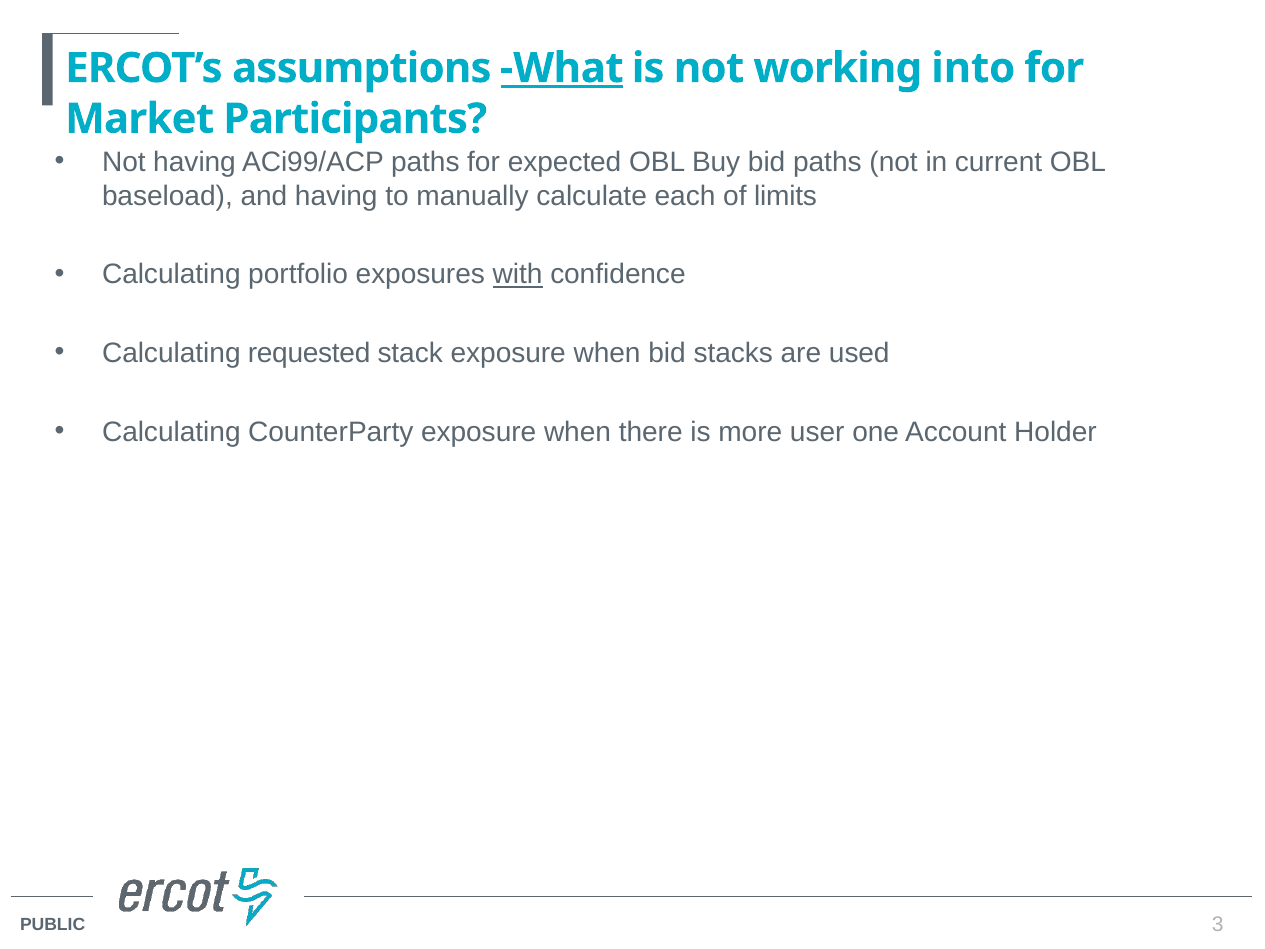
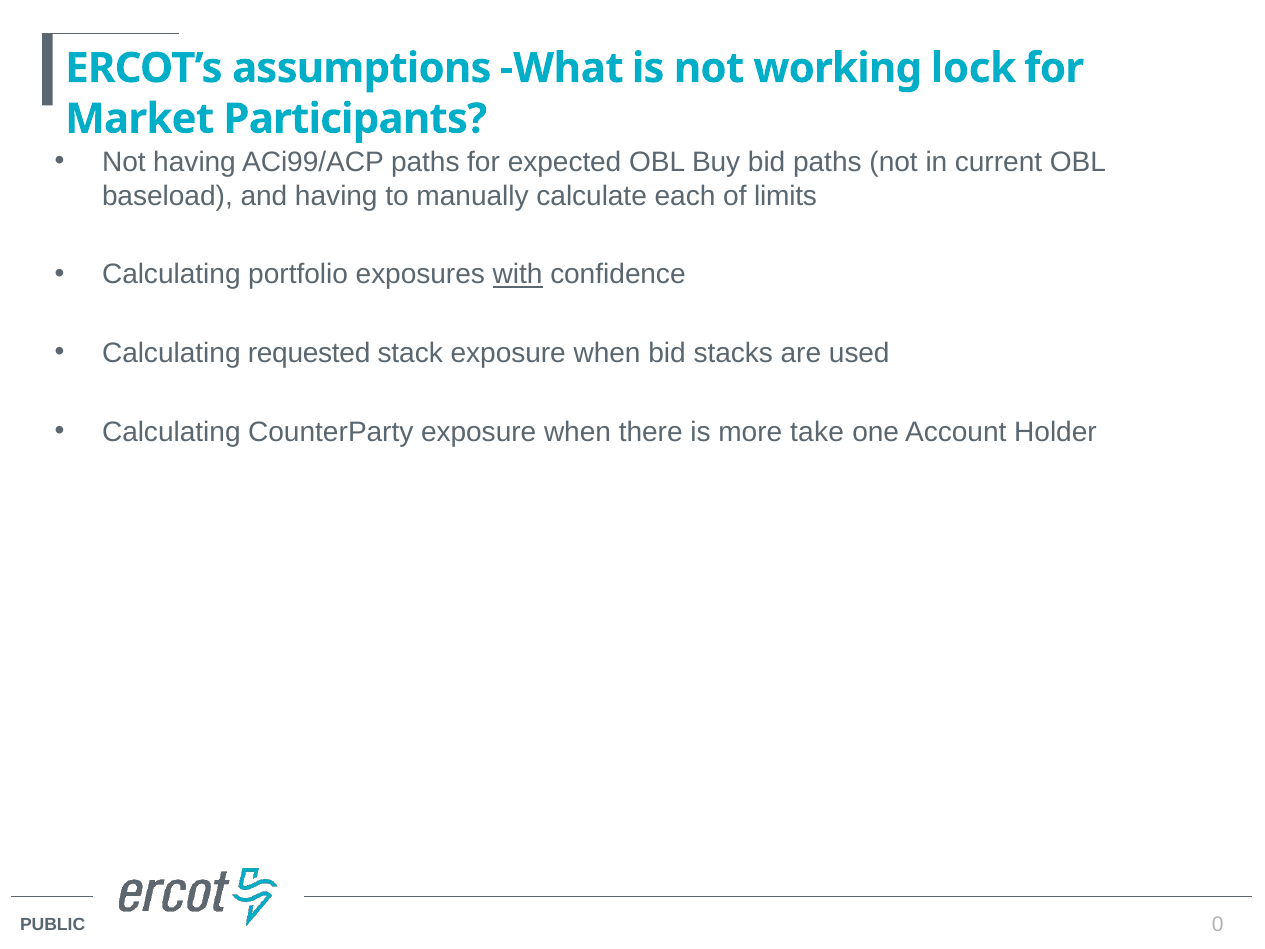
What underline: present -> none (562, 68)
into: into -> lock (973, 68)
user: user -> take (817, 432)
3: 3 -> 0 (1218, 924)
